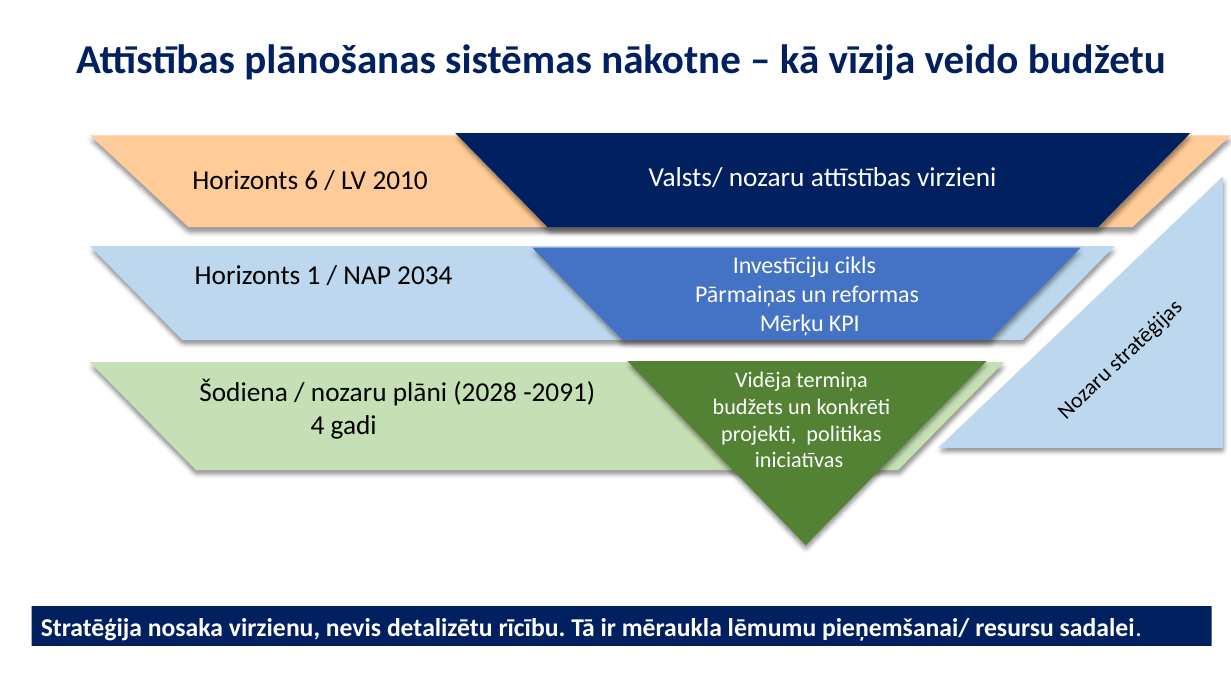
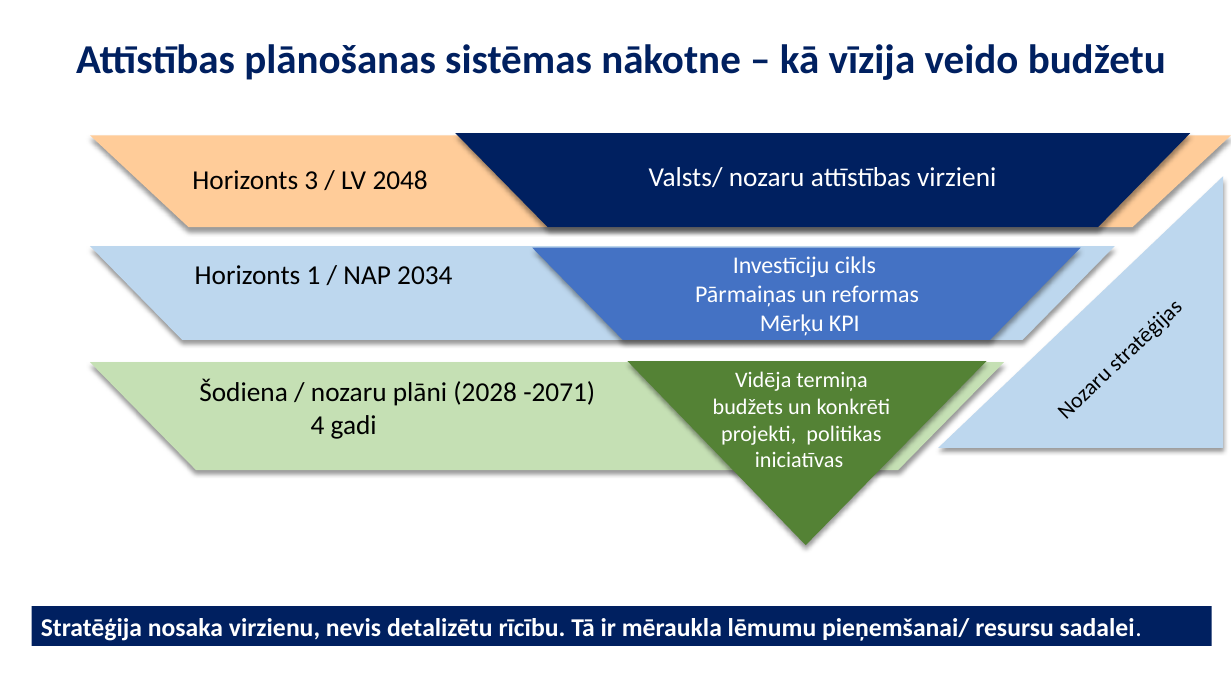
6: 6 -> 3 (311, 180)
2010: 2010 -> 2048 (400, 180)
-2091: -2091 -> -2071 (559, 393)
